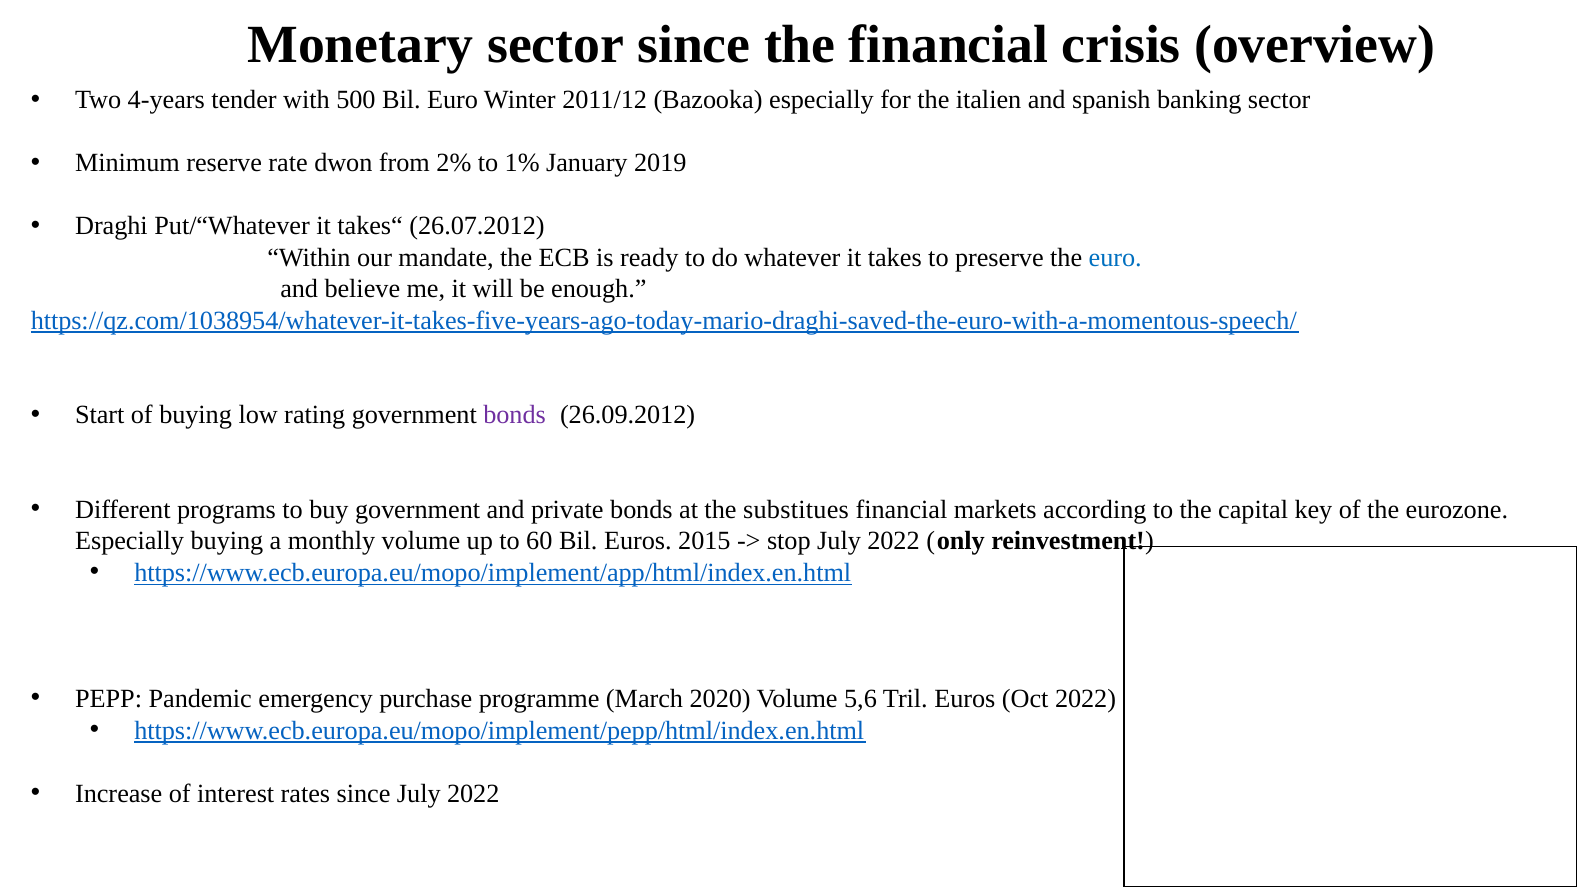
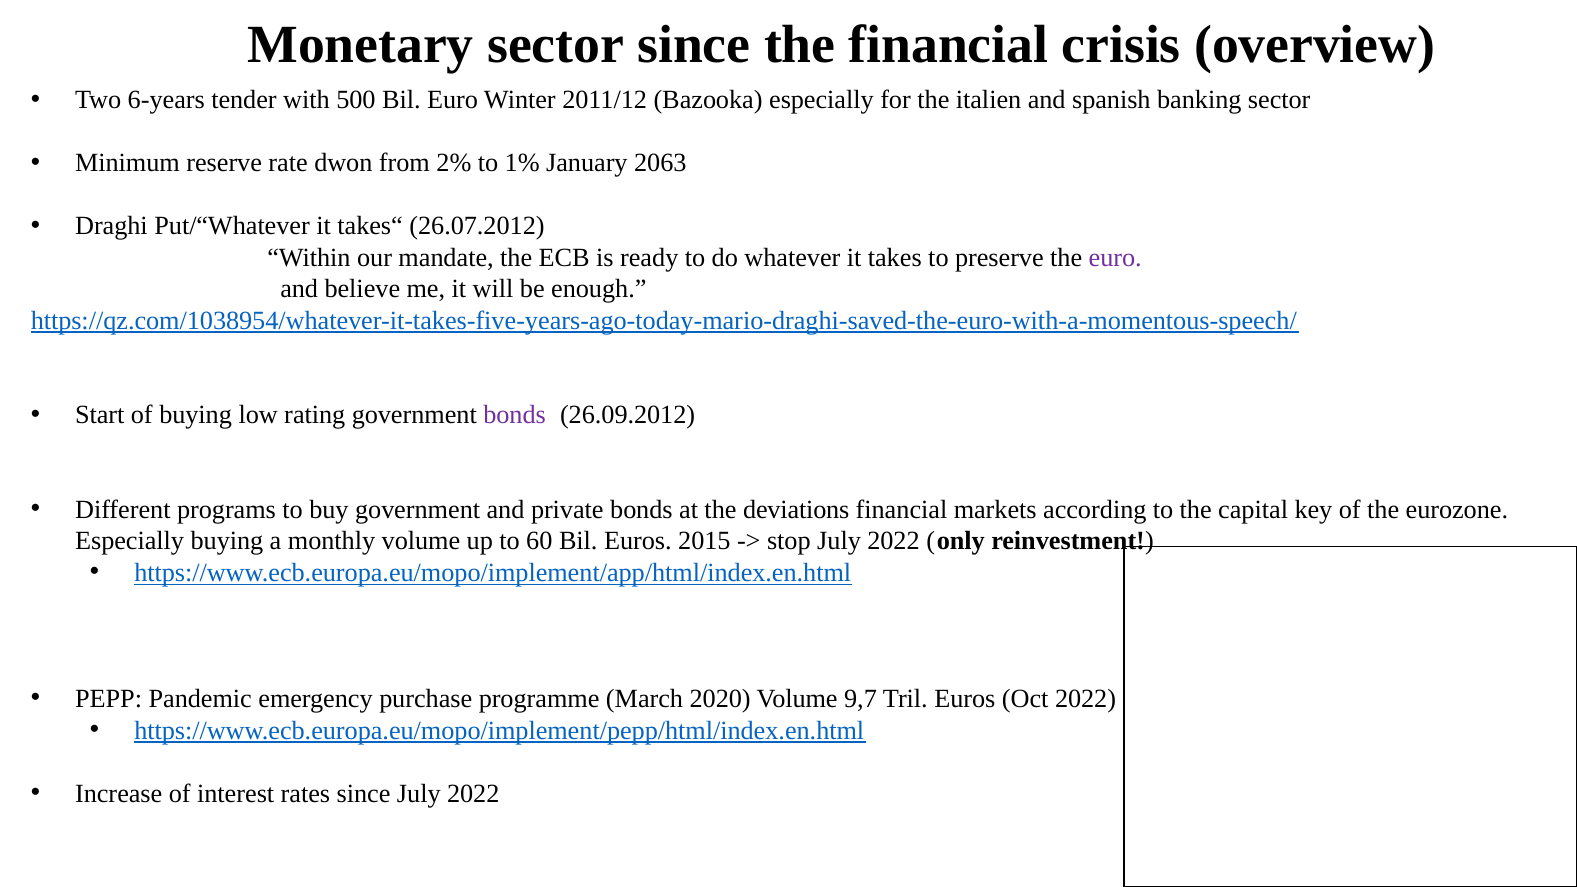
4-years: 4-years -> 6-years (166, 100)
2019: 2019 -> 2063 (660, 163)
euro colour: blue -> purple (1115, 258)
substitues: substitues -> deviations (796, 510)
5,6: 5,6 -> 9,7 (861, 699)
